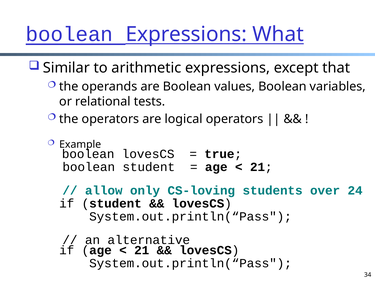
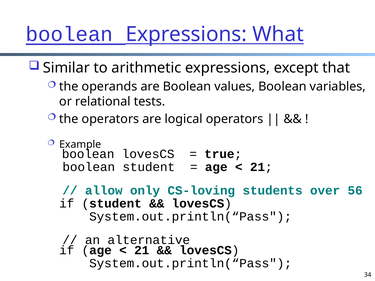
24: 24 -> 56 (355, 191)
